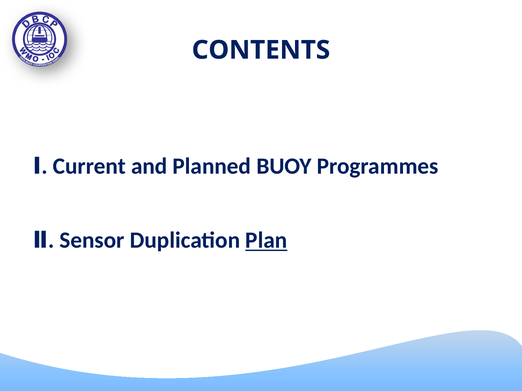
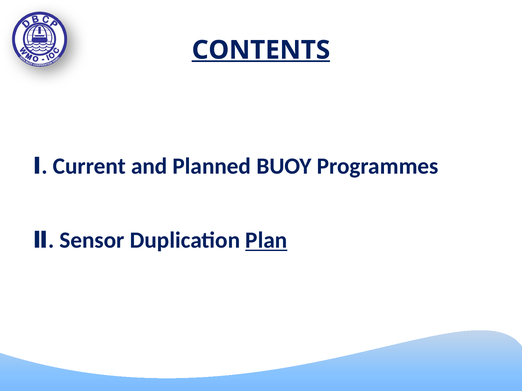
CONTENTS underline: none -> present (261, 50)
